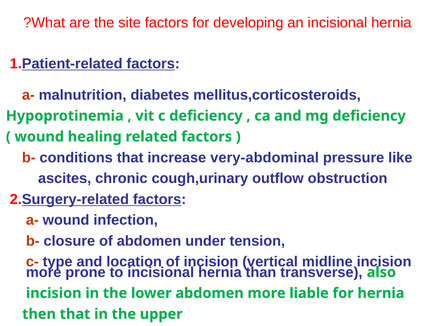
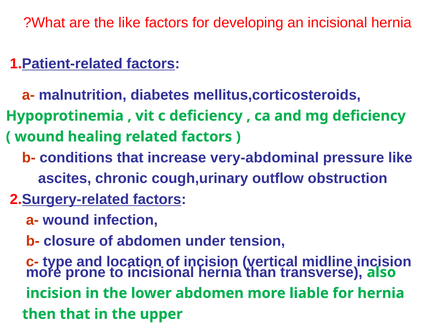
the site: site -> like (129, 23)
